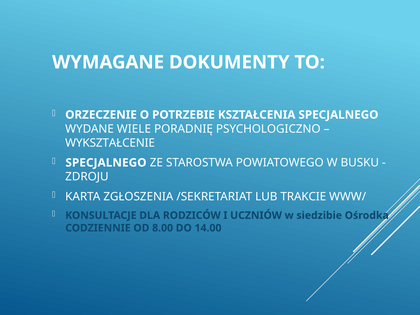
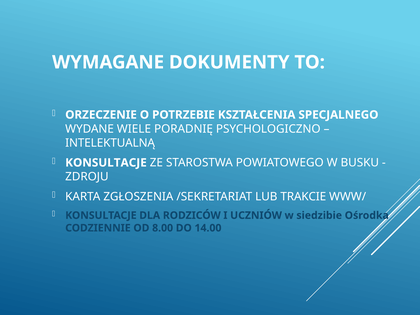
WYKSZTAŁCENIE: WYKSZTAŁCENIE -> INTELEKTUALNĄ (110, 143)
SPECJALNEGO: SPECJALNEGO -> KONSULTACJE (106, 163)
